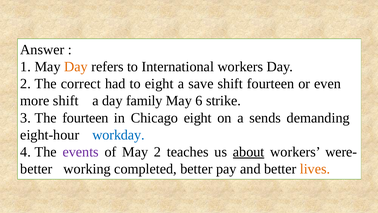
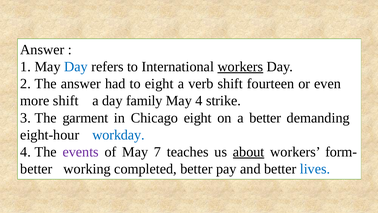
Day colour: orange -> blue (76, 67)
workers underline: none -> present (240, 67)
The correct: correct -> answer (81, 84)
save: save -> verb (201, 84)
May 6: 6 -> 4 (199, 101)
The fourteen: fourteen -> garment (85, 118)
a sends: sends -> better (265, 118)
May 2: 2 -> 7 (158, 152)
were-: were- -> form- (341, 152)
lives colour: orange -> blue (315, 169)
